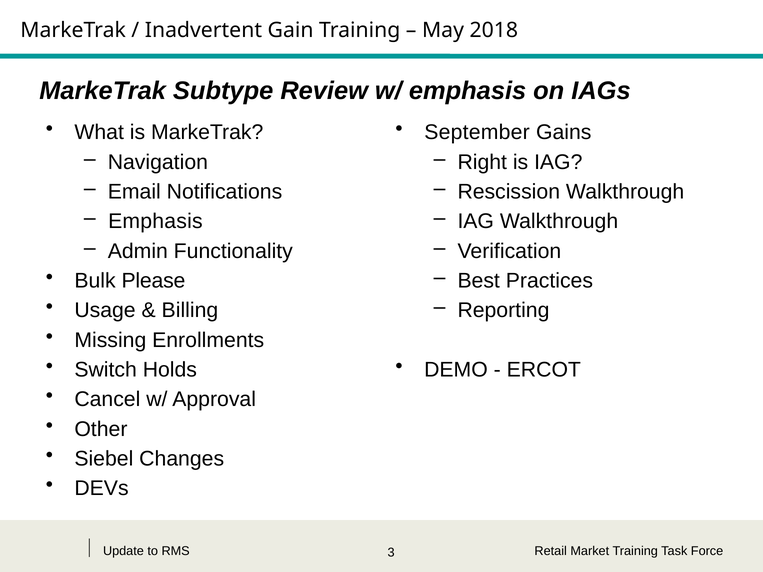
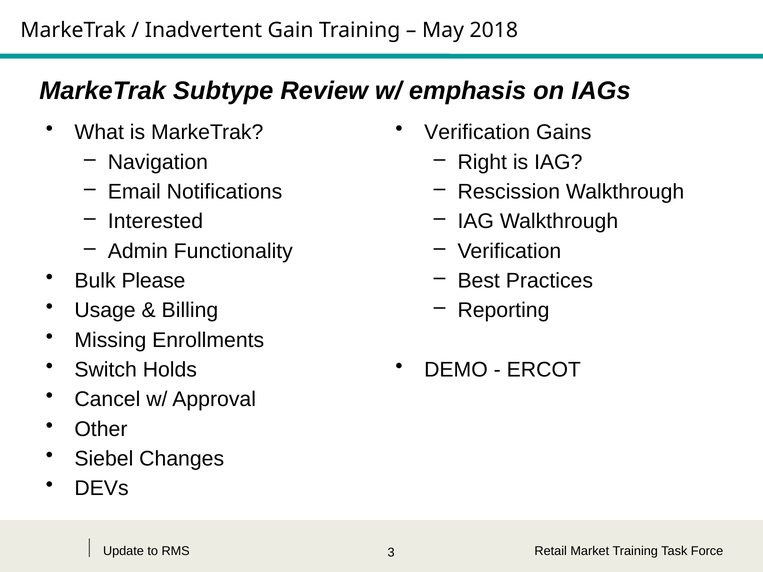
September: September -> Verification (477, 132)
Emphasis: Emphasis -> Interested (155, 222)
